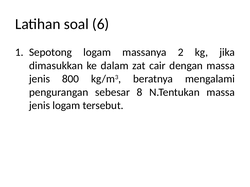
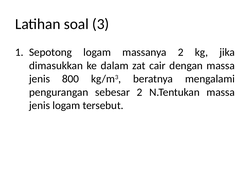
6: 6 -> 3 (101, 24)
sebesar 8: 8 -> 2 (140, 92)
